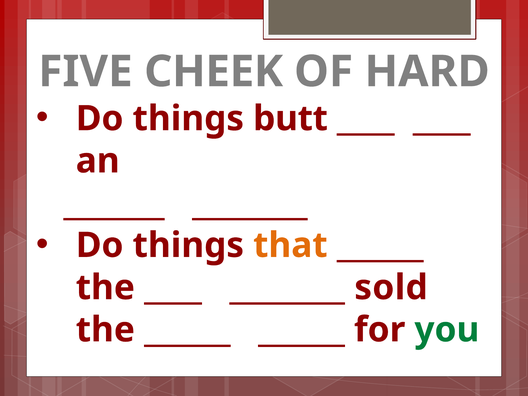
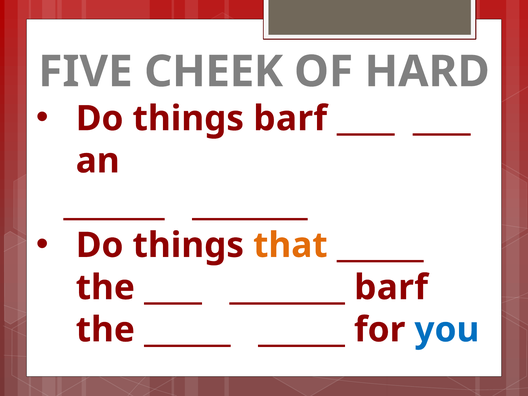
things butt: butt -> barf (290, 119)
sold: sold -> barf (391, 288)
you colour: green -> blue (447, 330)
